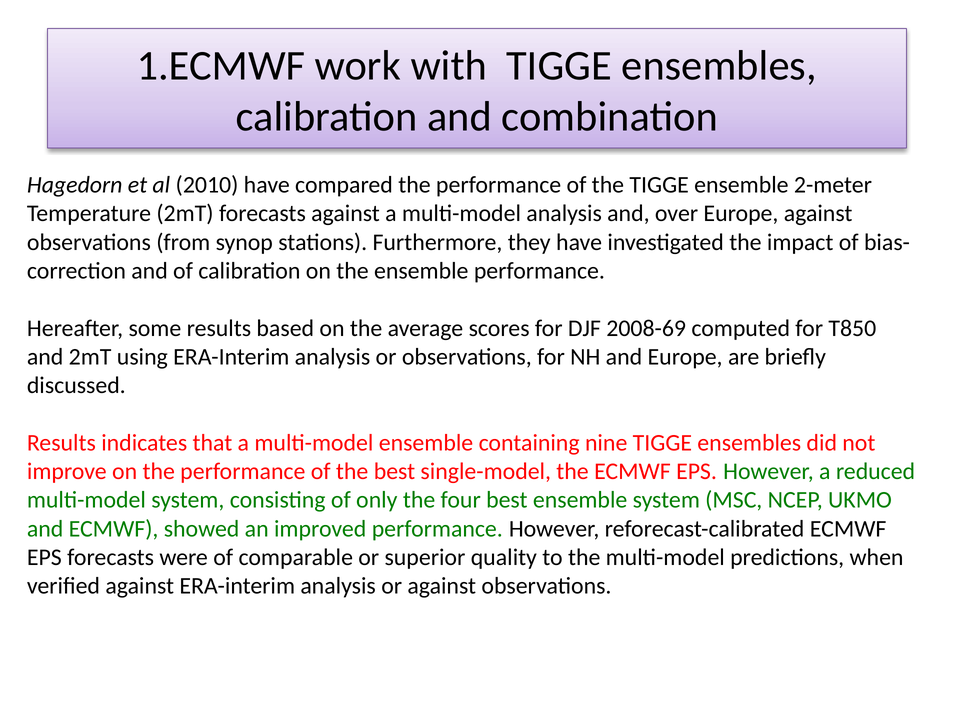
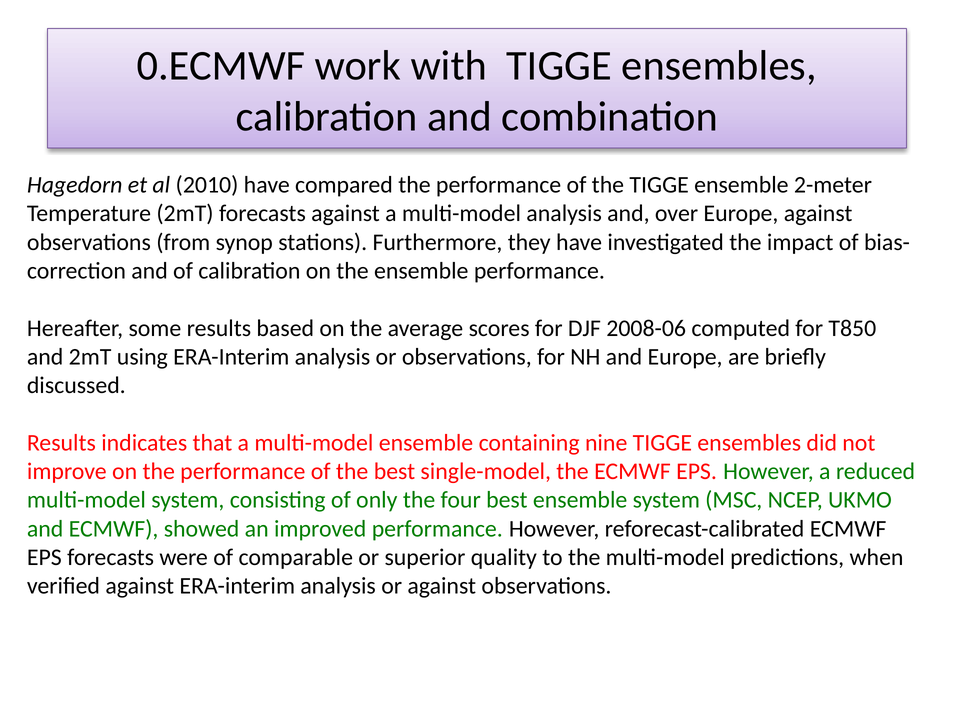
1.ECMWF: 1.ECMWF -> 0.ECMWF (221, 66)
2008-69: 2008-69 -> 2008-06 (646, 328)
